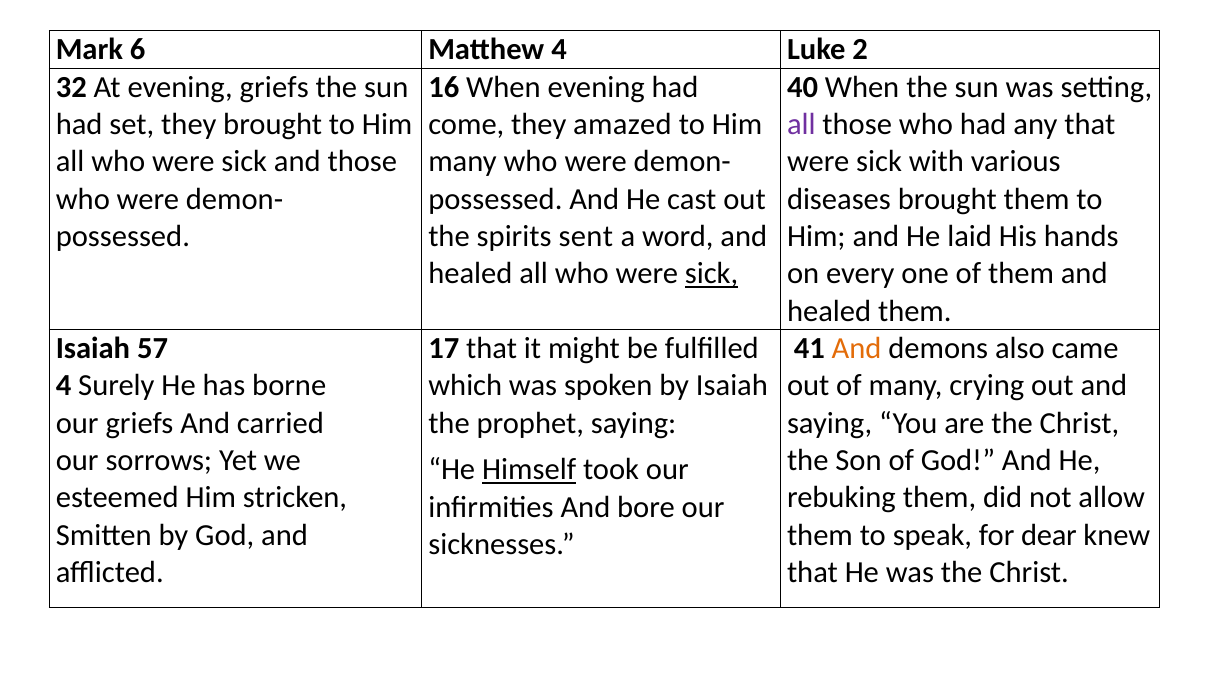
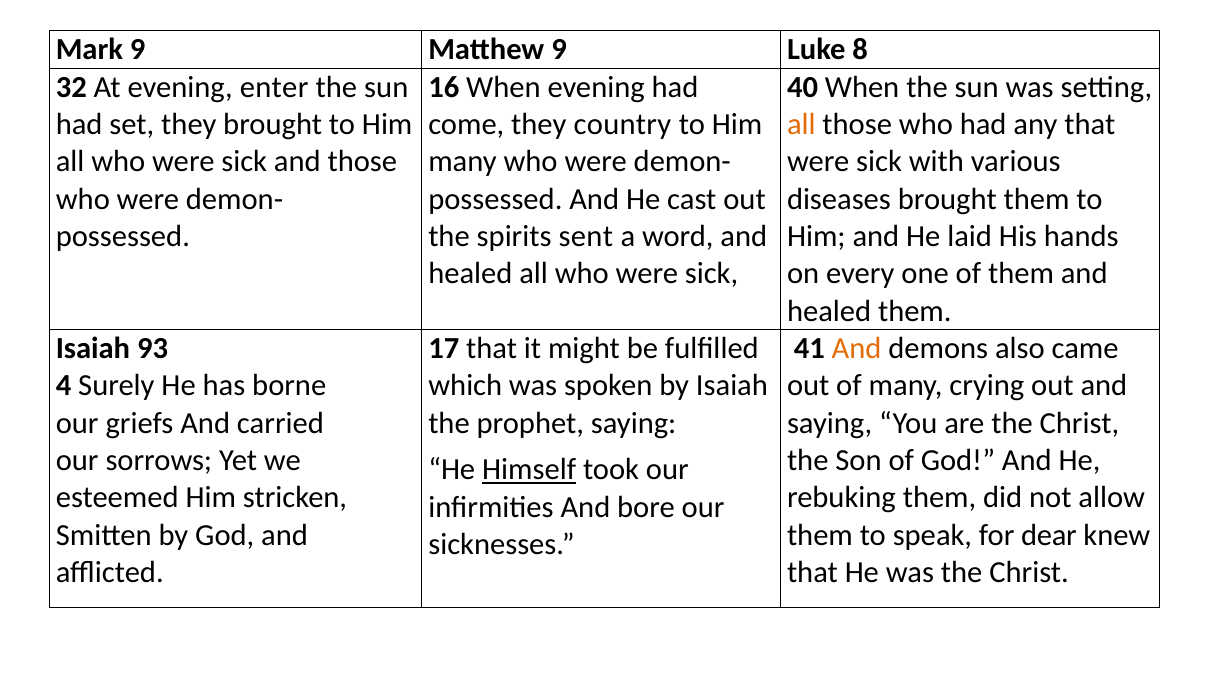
Mark 6: 6 -> 9 (138, 50)
Matthew 4: 4 -> 9 (559, 50)
2: 2 -> 8 (860, 50)
evening griefs: griefs -> enter (274, 87)
amazed: amazed -> country (622, 124)
all colour: purple -> orange (801, 124)
sick underline: present -> none (712, 274)
57: 57 -> 93 (153, 348)
